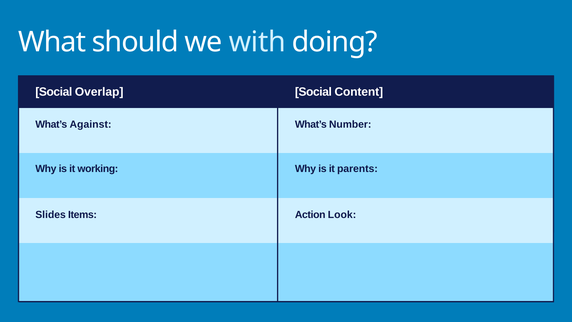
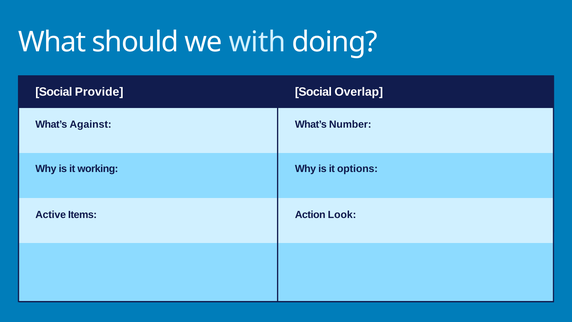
Overlap: Overlap -> Provide (99, 92)
Content: Content -> Overlap (359, 92)
parents: parents -> options (357, 169)
Slides: Slides -> Active (51, 215)
